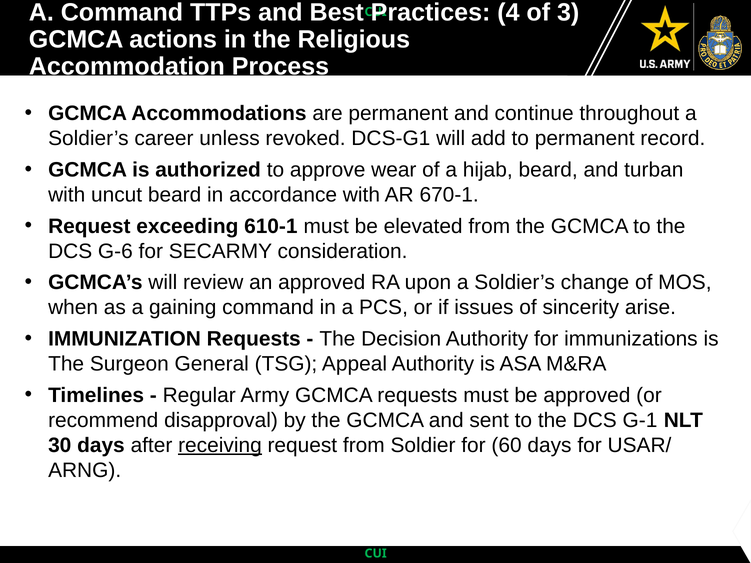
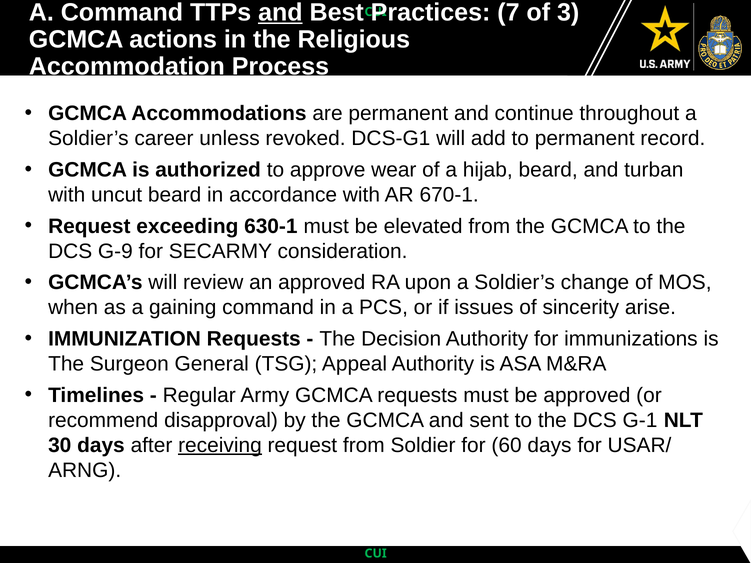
and underline: none -> present (280, 12)
4: 4 -> 7 (508, 12)
610-1: 610-1 -> 630-1 (271, 226)
G-6: G-6 -> G-9 (115, 251)
